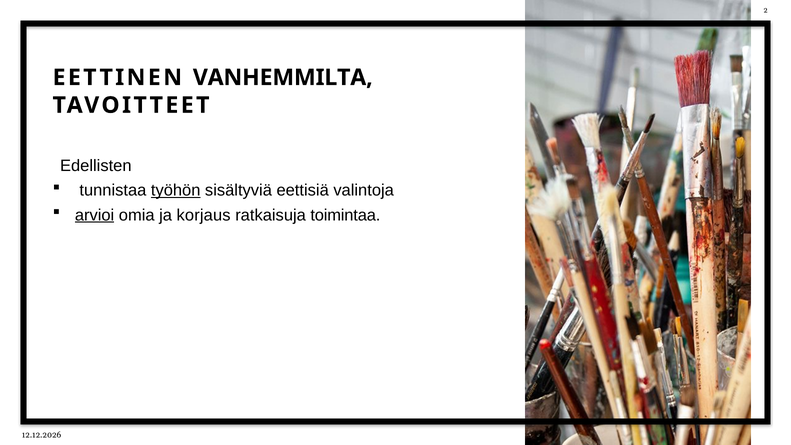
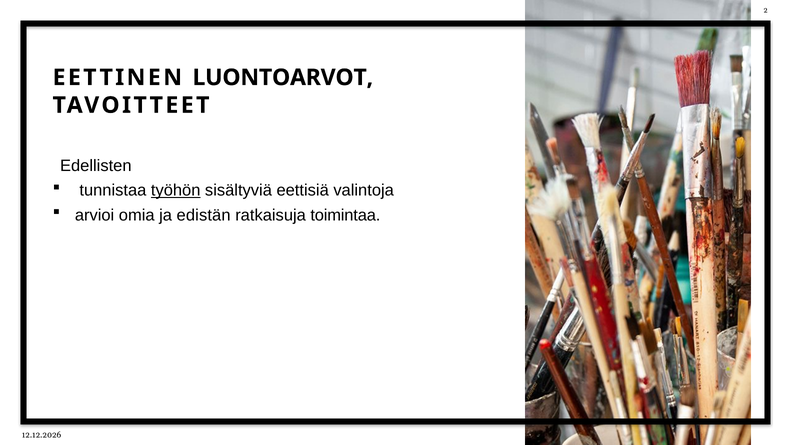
VANHEMMILTA: VANHEMMILTA -> LUONTOARVOT (283, 77)
arvioi underline: present -> none (95, 215)
korjaus: korjaus -> edistän (204, 215)
